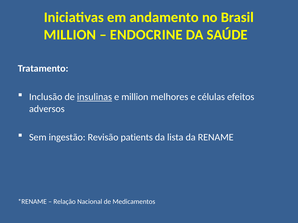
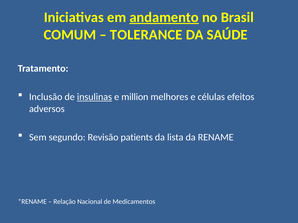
andamento underline: none -> present (164, 17)
MILLION: MILLION -> COMUM (70, 35)
ENDOCRINE: ENDOCRINE -> TOLERANCE (146, 35)
ingestão: ingestão -> segundo (67, 138)
